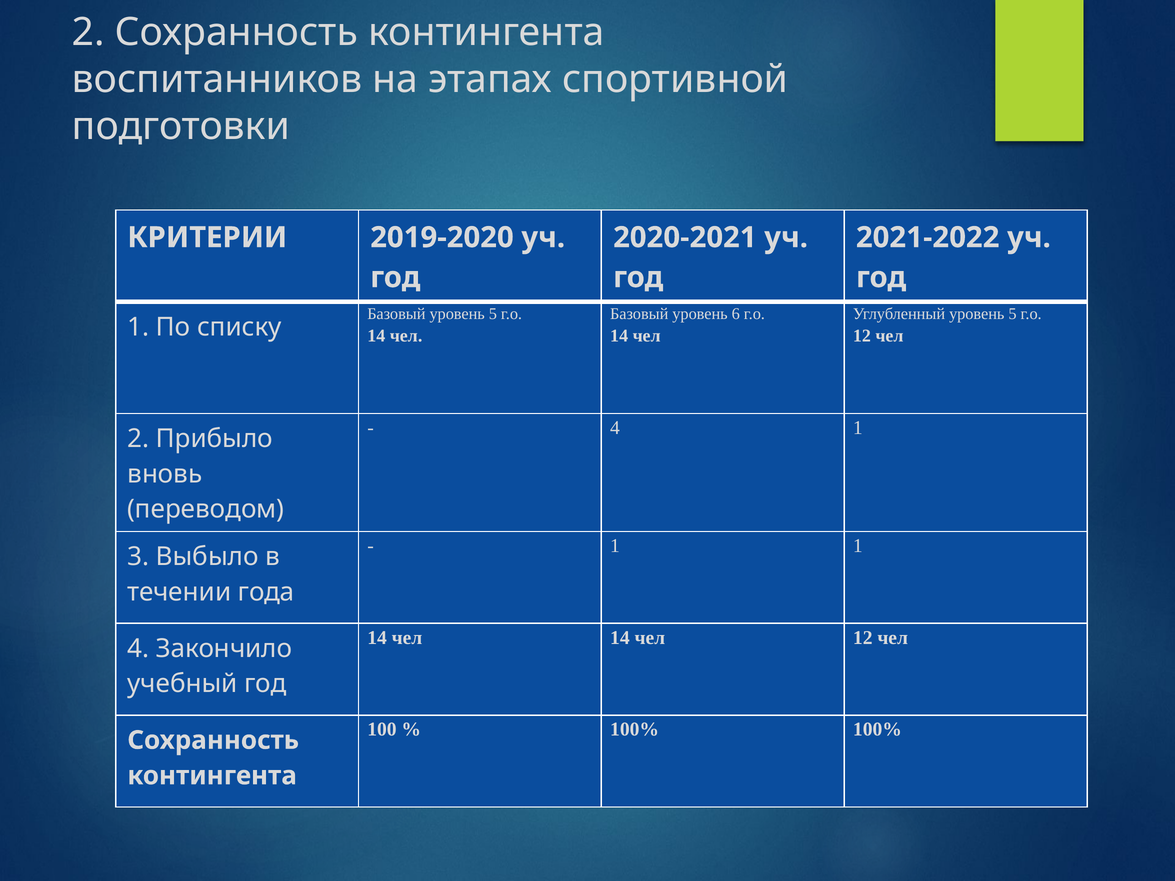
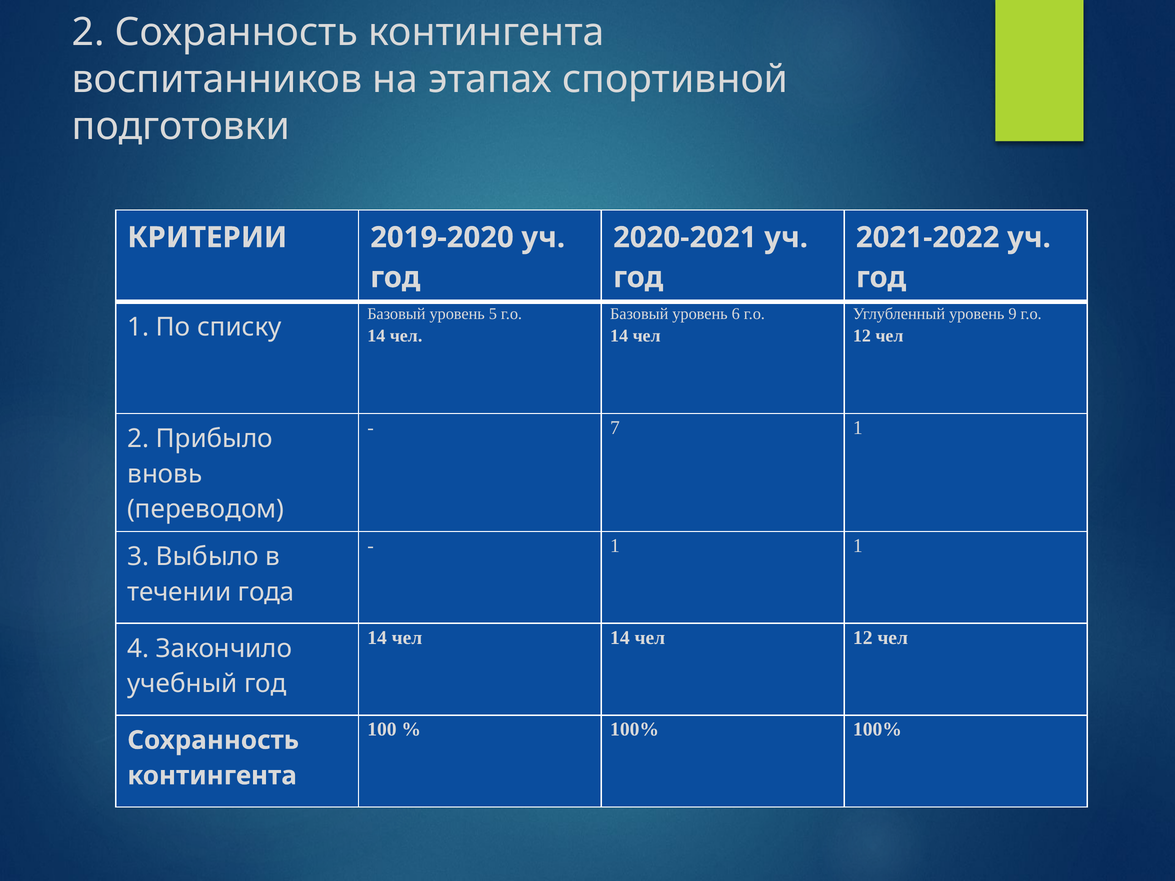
Углубленный уровень 5: 5 -> 9 (1013, 314)
4: 4 -> 7 (615, 428)
